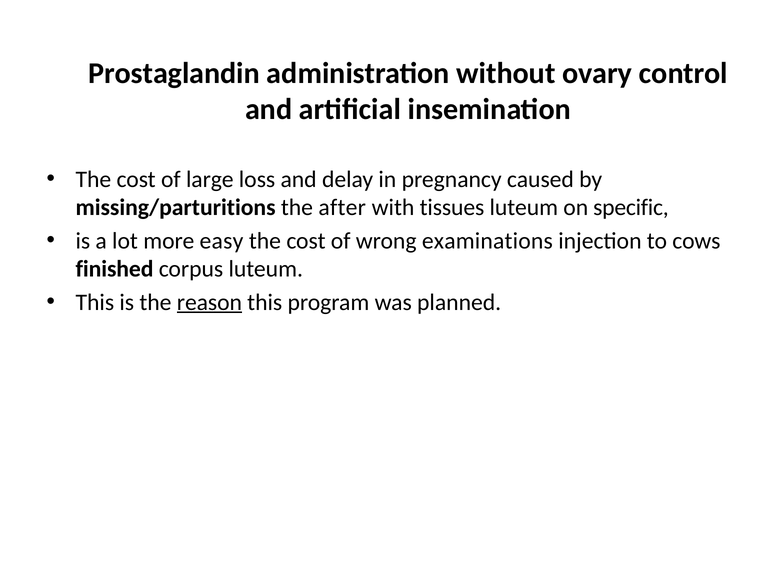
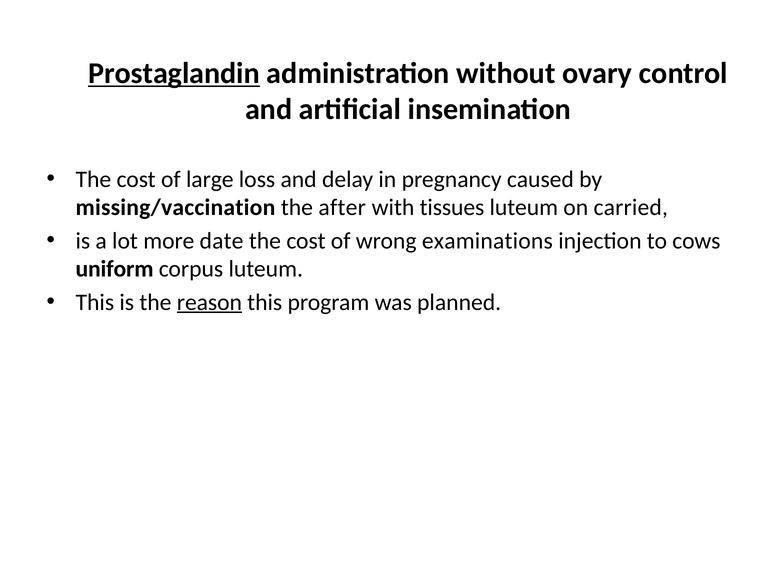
Prostaglandin underline: none -> present (174, 73)
missing/parturitions: missing/parturitions -> missing/vaccination (175, 208)
specific: specific -> carried (631, 208)
easy: easy -> date (222, 241)
finished: finished -> uniform (115, 269)
